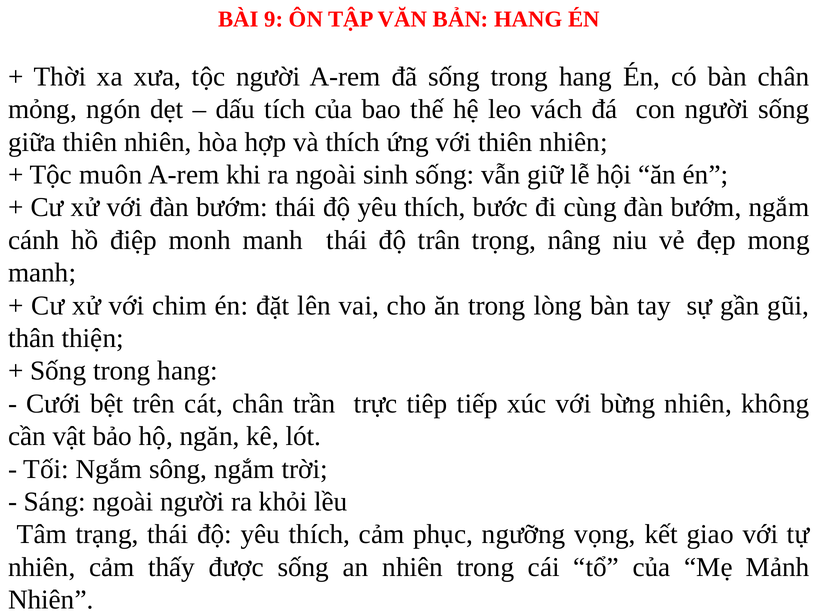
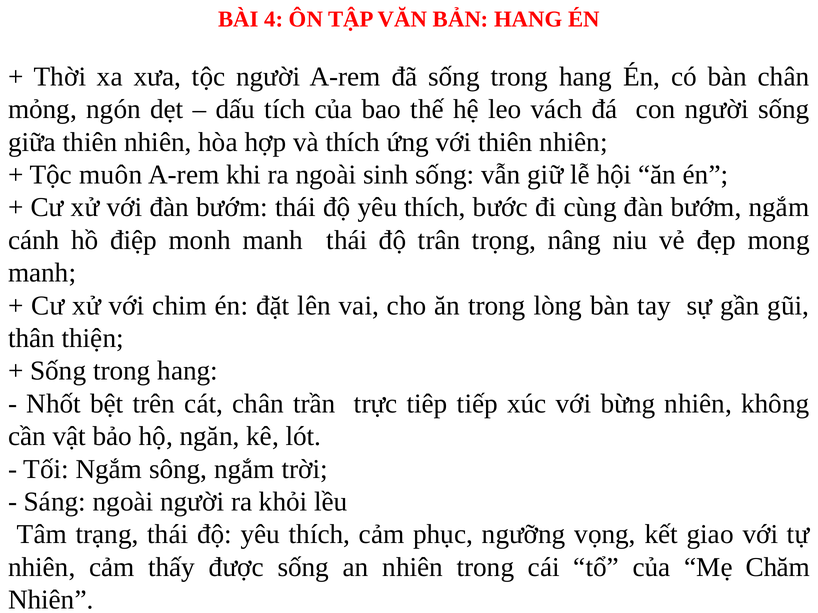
9: 9 -> 4 (274, 19)
Cưới: Cưới -> Nhốt (54, 404)
Mảnh: Mảnh -> Chăm (778, 568)
